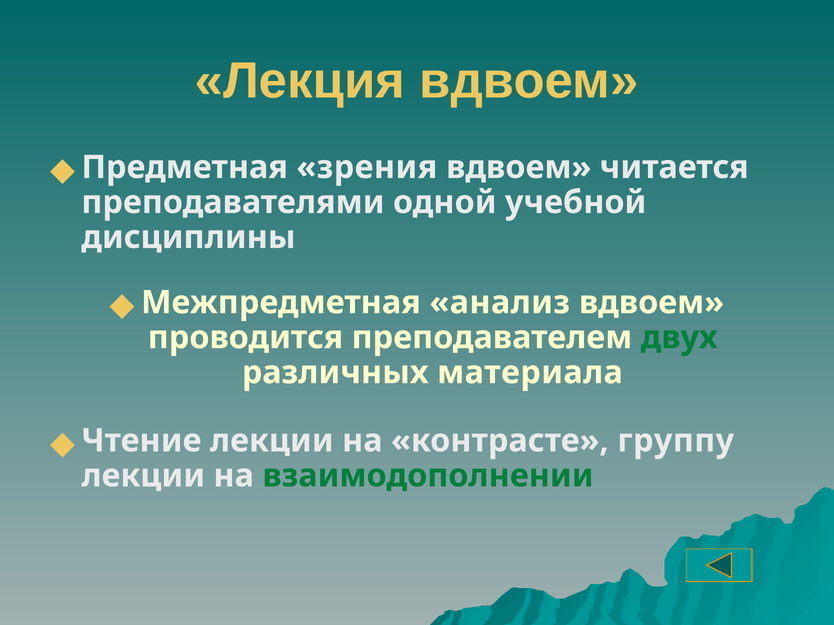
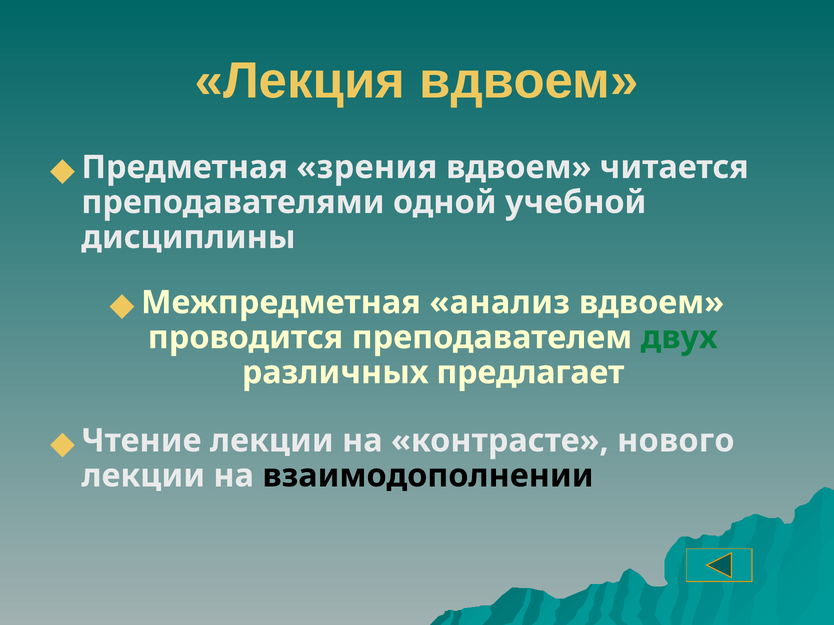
материала: материала -> предлагает (530, 373)
группу: группу -> нового (676, 441)
взаимодополнении colour: green -> black (428, 476)
